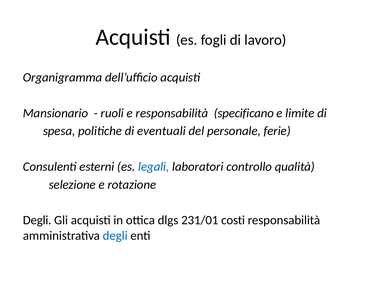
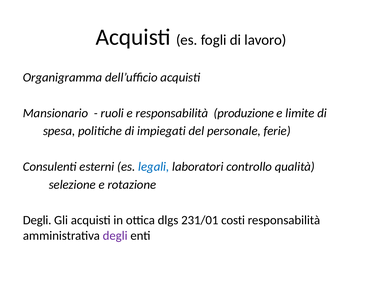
specificano: specificano -> produzione (244, 113)
eventuali: eventuali -> impiegati (162, 131)
degli colour: blue -> purple (115, 235)
